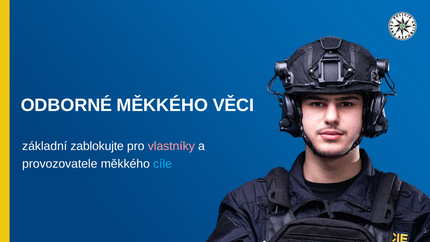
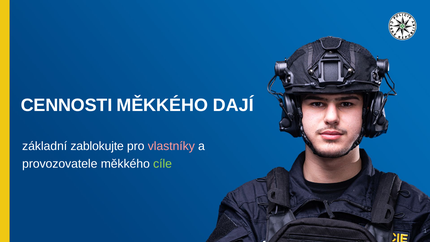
ODBORNÉ: ODBORNÉ -> CENNOSTI (67, 105)
VĚCI: VĚCI -> DAJÍ (233, 105)
cíle colour: light blue -> light green (163, 164)
